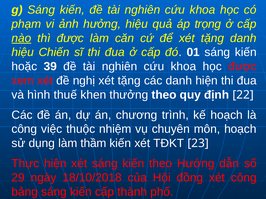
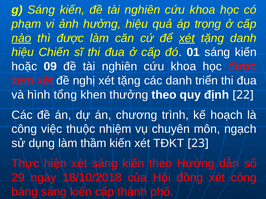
xét underline: none -> present (187, 38)
39: 39 -> 09 (50, 67)
danh hiện: hiện -> triển (207, 81)
thuế: thuế -> tổng (65, 95)
môn hoạch: hoạch -> ngạch (240, 129)
